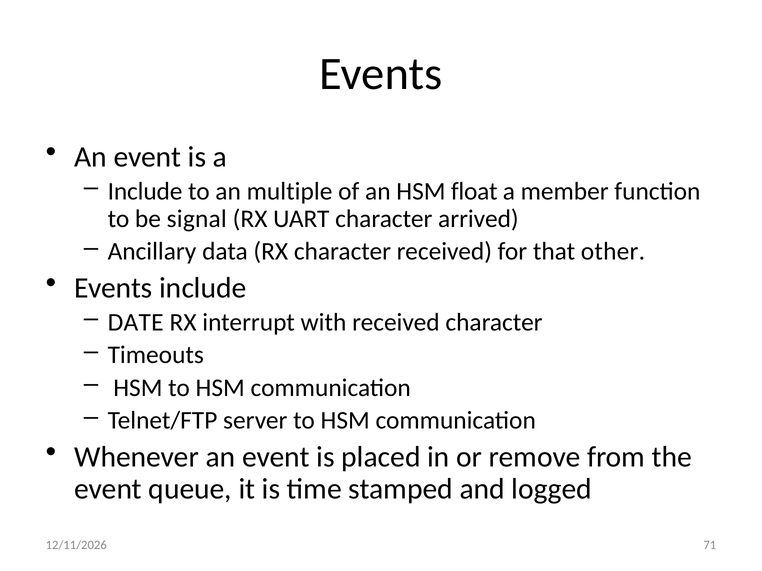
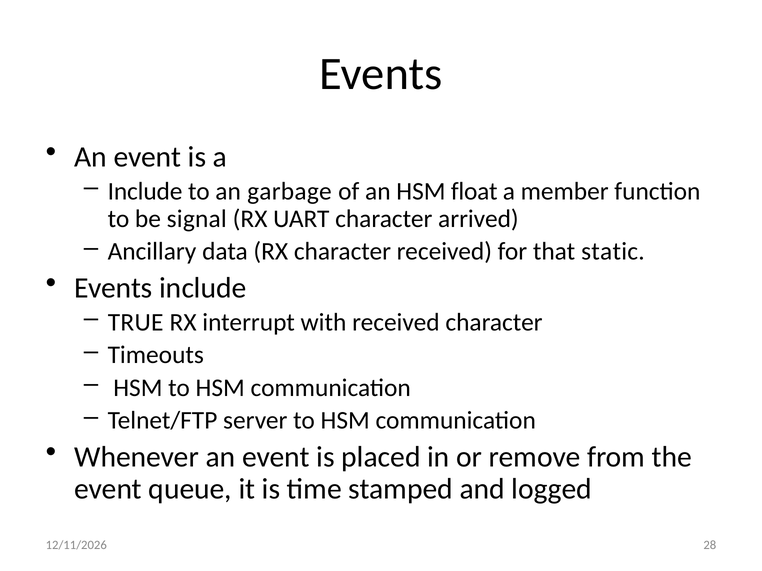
multiple: multiple -> garbage (289, 192)
other: other -> static (613, 252)
DATE: DATE -> TRUE (136, 323)
71: 71 -> 28 (710, 546)
